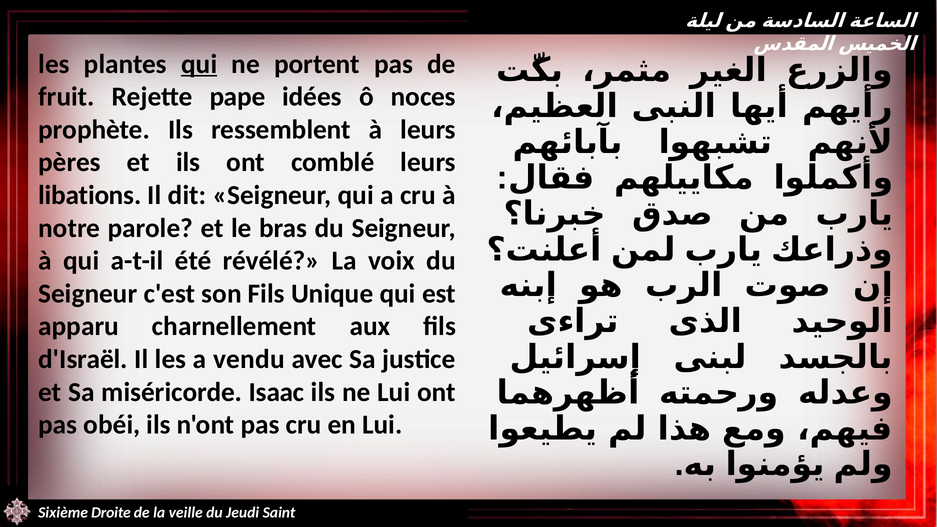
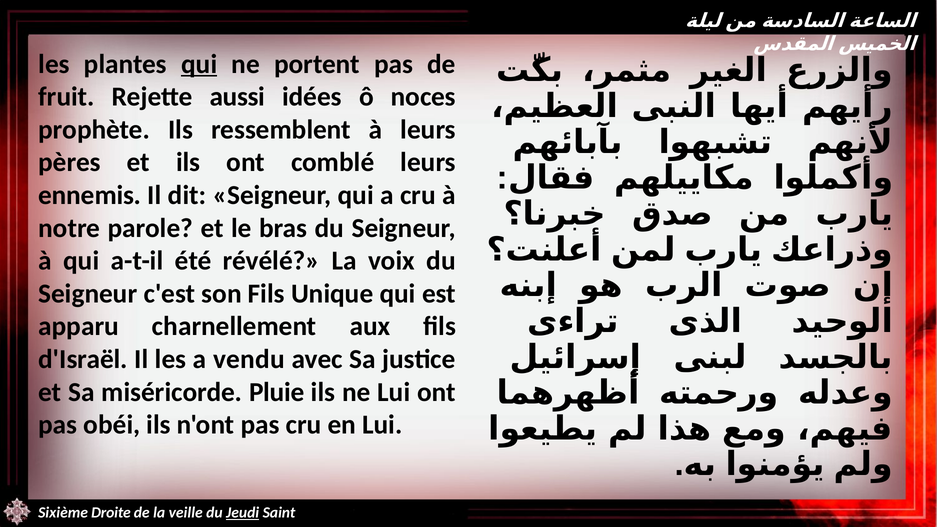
pape: pape -> aussi (237, 97)
libations: libations -> ennemis (90, 195)
Isaac: Isaac -> Pluie (277, 392)
Jeudi underline: none -> present (243, 513)
